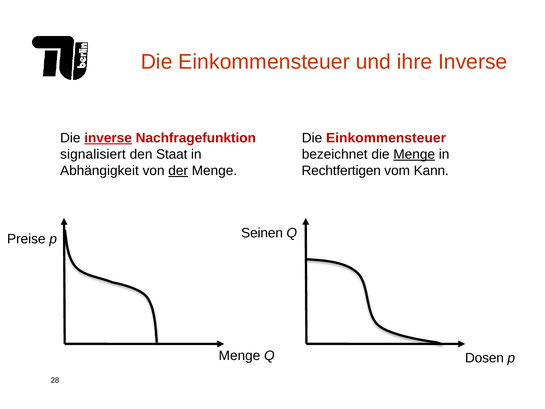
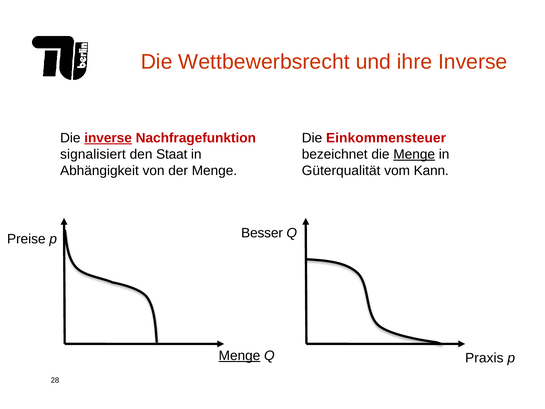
Einkommensteuer: Einkommensteuer -> Wettbewerbsrecht (264, 62)
der underline: present -> none (178, 171)
Rechtfertigen: Rechtfertigen -> Güterqualität (341, 171)
Seinen: Seinen -> Besser (262, 233)
Menge underline: none -> present (239, 355)
Dosen: Dosen -> Praxis (484, 358)
